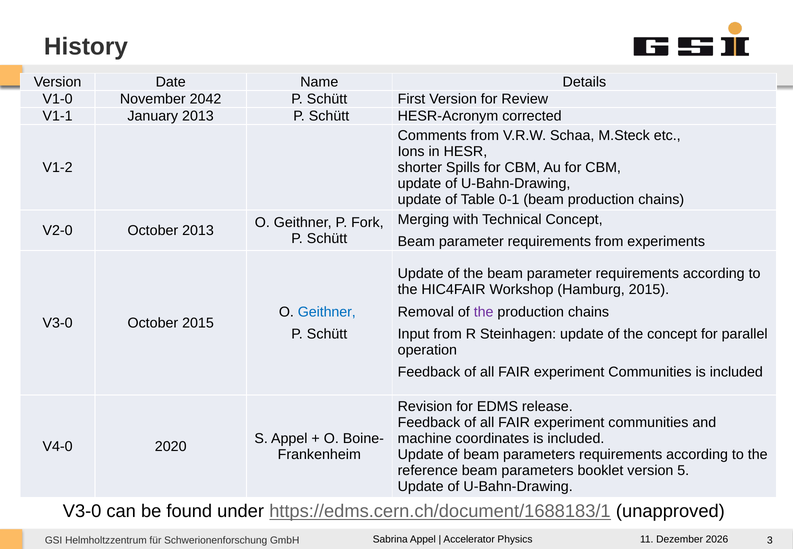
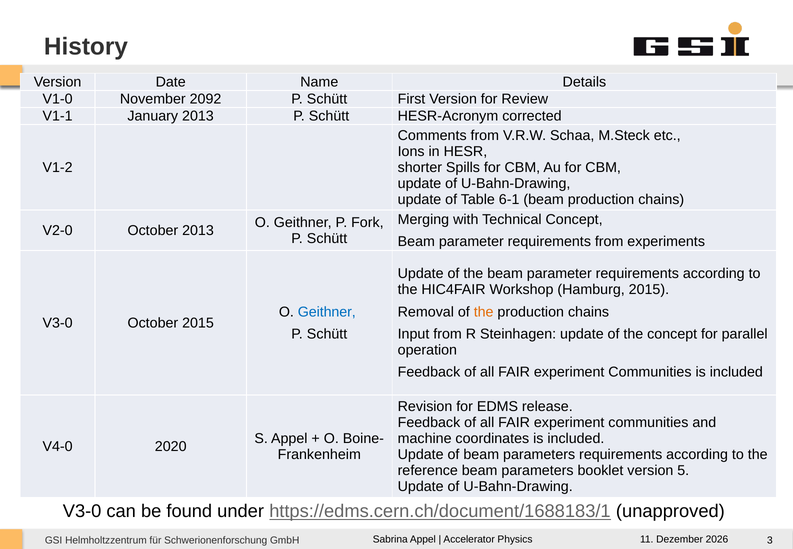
2042: 2042 -> 2092 (205, 99)
0-1: 0-1 -> 6-1 (509, 200)
the colour: purple -> orange (484, 312)
